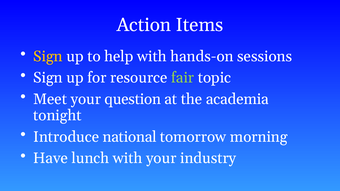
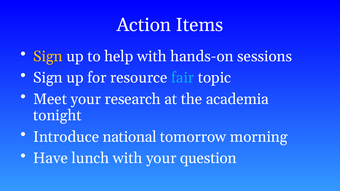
fair colour: light green -> light blue (183, 78)
question: question -> research (133, 99)
industry: industry -> question (208, 158)
